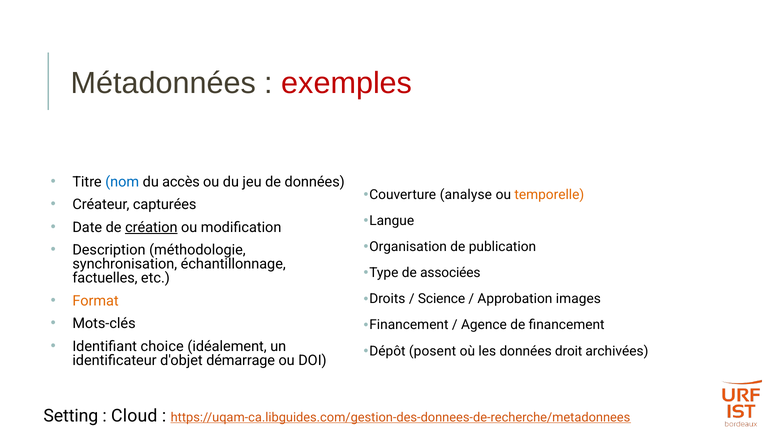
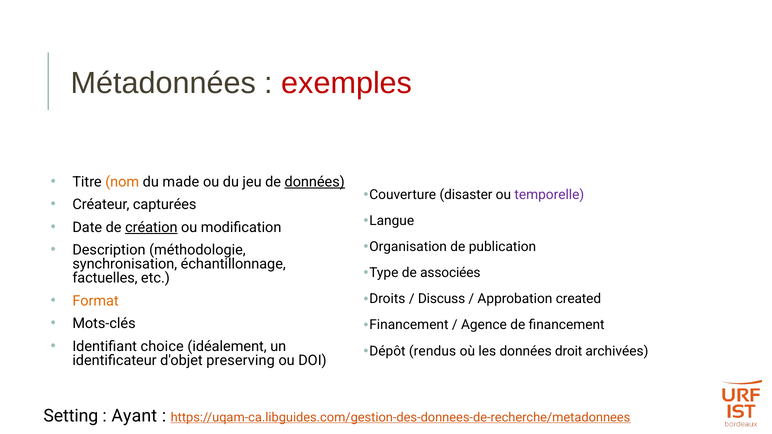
nom colour: blue -> orange (122, 182)
accès: accès -> made (181, 182)
données underline: none -> present (315, 182)
analyse: analyse -> disaster (466, 195)
temporelle colour: orange -> purple (549, 195)
Science: Science -> Discuss (442, 299)
images: images -> created (578, 299)
posent: posent -> rendus (433, 351)
démarrage: démarrage -> preserving (241, 361)
Cloud: Cloud -> Ayant (134, 416)
